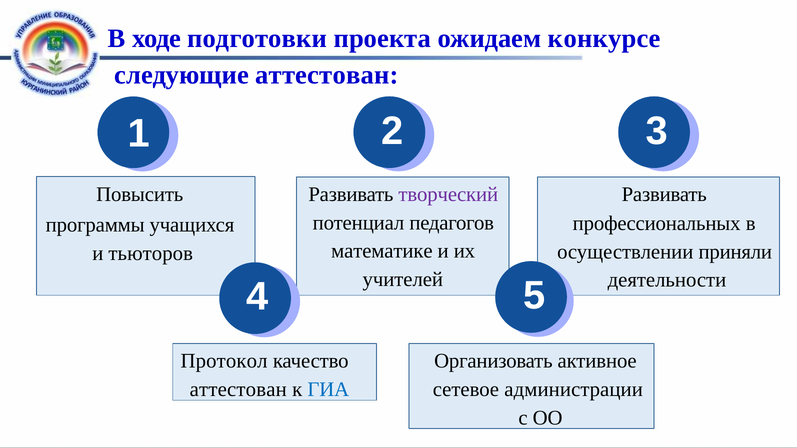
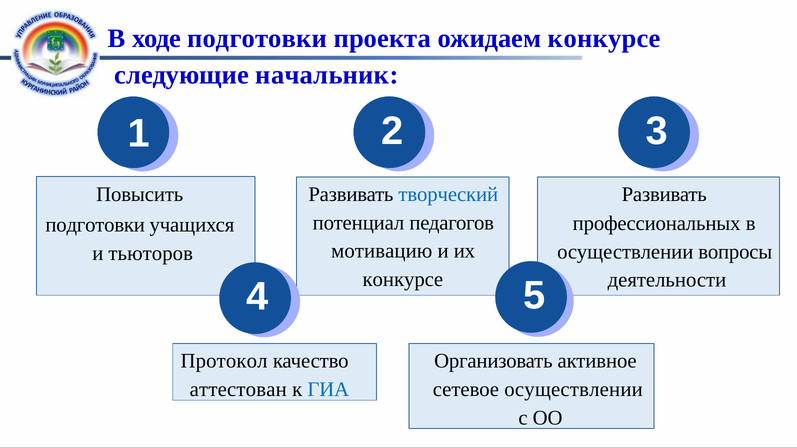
следующие аттестован: аттестован -> начальник (327, 75)
творческий colour: purple -> blue (448, 195)
программы: программы -> подготовки (95, 225)
математике: математике -> мотивацию (382, 251)
приняли: приняли -> вопросы (735, 252)
учителей: учителей -> конкурсе (403, 280)
сетевое администрации: администрации -> осуществлении (574, 390)
